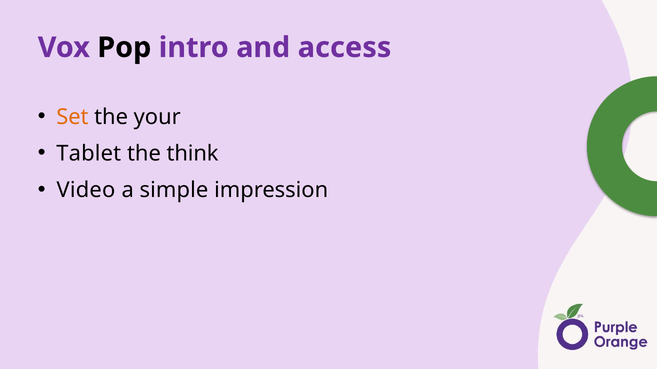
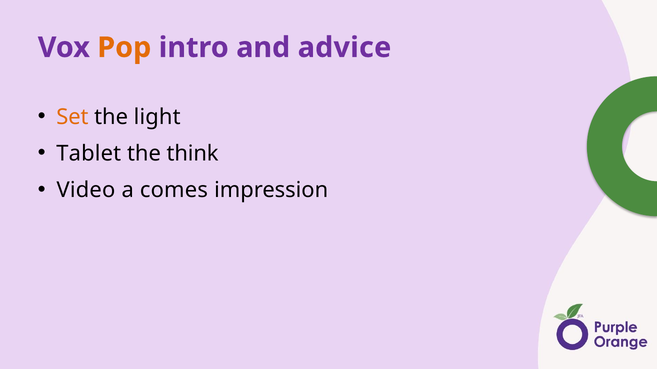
Pop colour: black -> orange (124, 48)
access: access -> advice (344, 48)
your: your -> light (157, 117)
simple: simple -> comes (174, 190)
